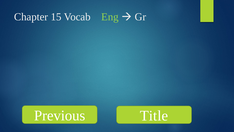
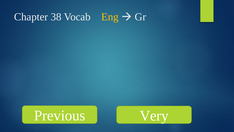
15: 15 -> 38 (56, 17)
Eng colour: light green -> yellow (110, 17)
Title: Title -> Very (154, 115)
